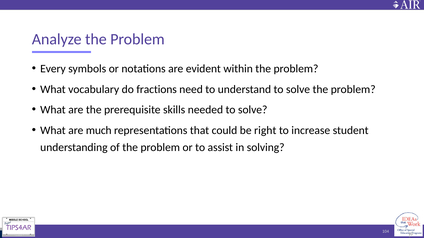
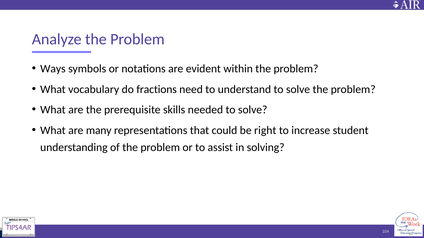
Every: Every -> Ways (53, 69)
much: much -> many (99, 131)
